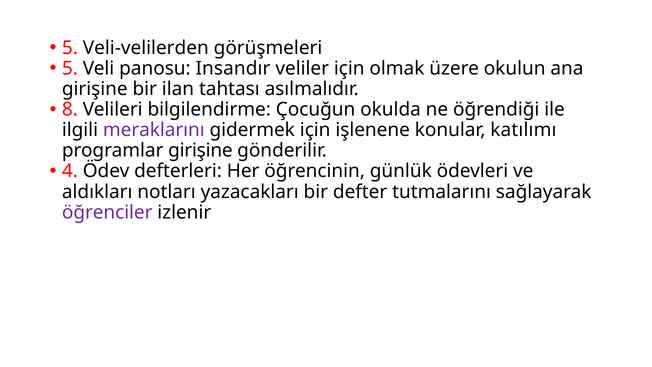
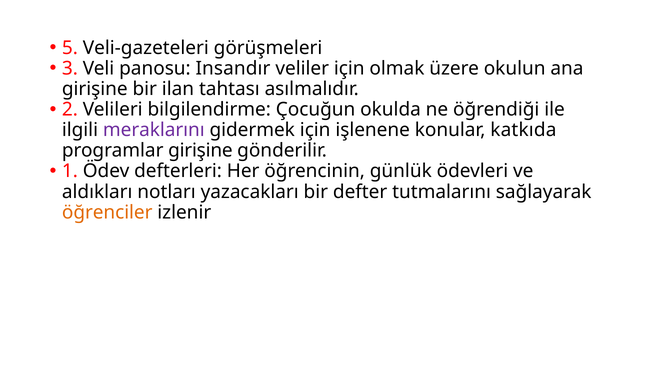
Veli-velilerden: Veli-velilerden -> Veli-gazeteleri (146, 48)
5: 5 -> 3 (70, 68)
8: 8 -> 2 (70, 109)
katılımı: katılımı -> katkıda (523, 130)
4: 4 -> 1 (70, 171)
öğrenciler colour: purple -> orange (107, 212)
